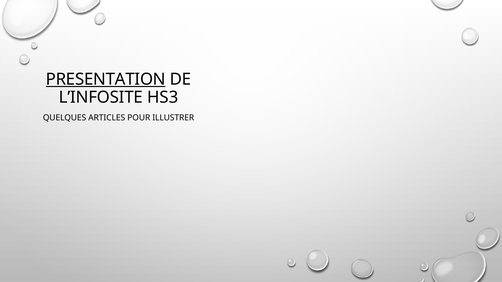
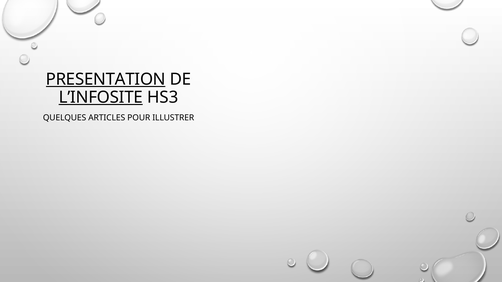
L’INFOSITE underline: none -> present (101, 97)
